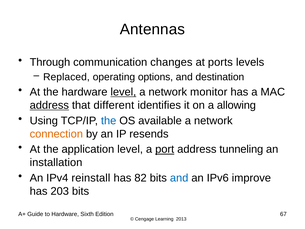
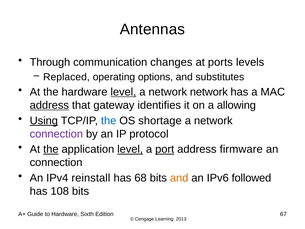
destination: destination -> substitutes (220, 77)
network monitor: monitor -> network (209, 92)
different: different -> gateway (114, 105)
Using underline: none -> present (44, 121)
available: available -> shortage (160, 121)
connection colour: orange -> purple (56, 134)
resends: resends -> protocol (149, 134)
the underline: none -> present (51, 149)
level underline: none -> present (130, 149)
tunneling: tunneling -> firmware (241, 149)
installation: installation -> connection (56, 162)
82: 82 -> 68 (141, 178)
and colour: blue -> orange (179, 178)
improve: improve -> followed (251, 178)
203: 203 -> 108 (60, 191)
